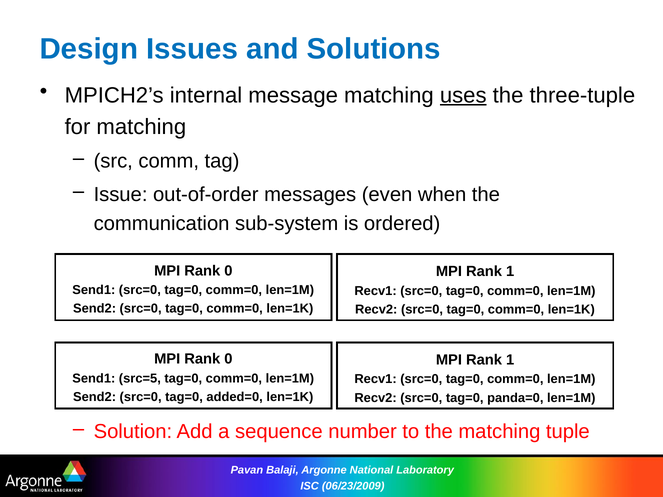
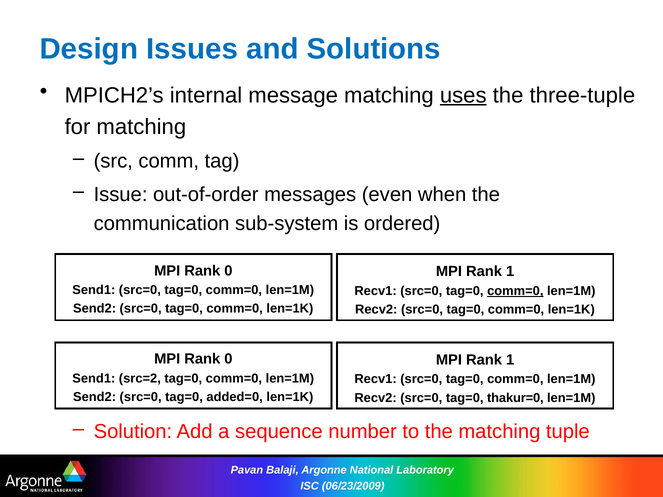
comm=0 underline: none -> present (515, 291)
src=5: src=5 -> src=2 (140, 379)
panda=0: panda=0 -> thakur=0 (515, 398)
